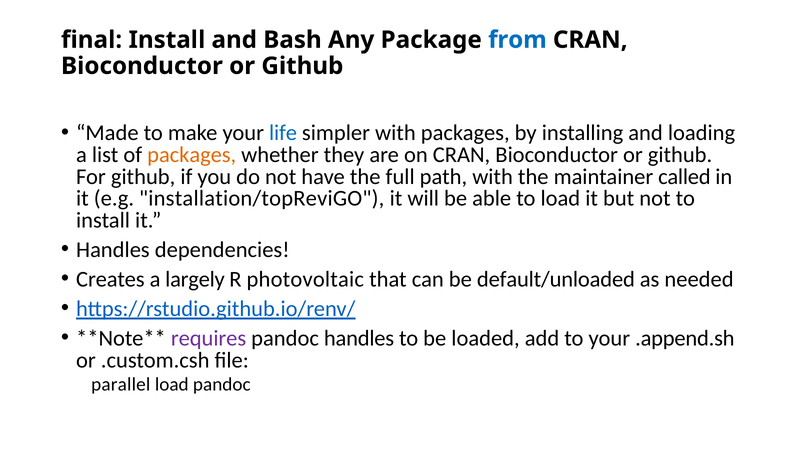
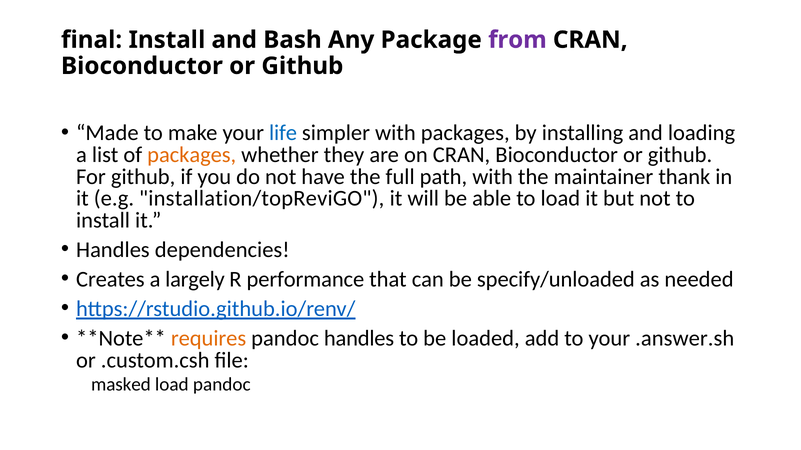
from colour: blue -> purple (517, 40)
called: called -> thank (684, 177)
photovoltaic: photovoltaic -> performance (305, 280)
default/unloaded: default/unloaded -> specify/unloaded (556, 280)
requires colour: purple -> orange (209, 339)
.append.sh: .append.sh -> .answer.sh (685, 339)
parallel: parallel -> masked (121, 385)
